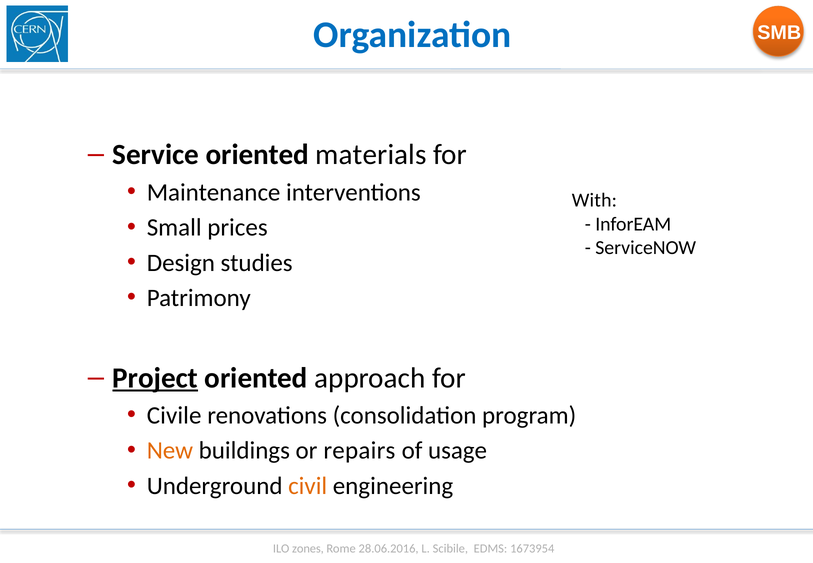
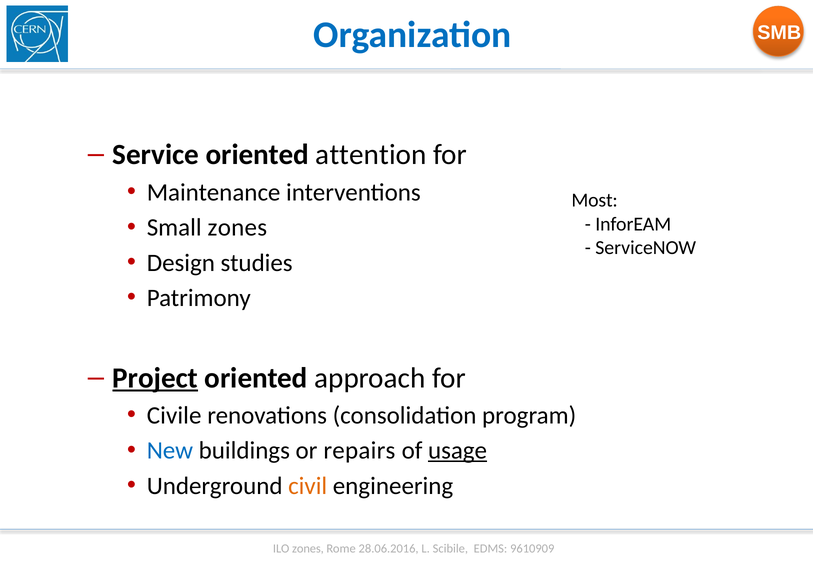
materials: materials -> attention (371, 155)
With: With -> Most (595, 200)
Small prices: prices -> zones (237, 227)
New colour: orange -> blue (170, 451)
usage underline: none -> present (458, 451)
1673954: 1673954 -> 9610909 (532, 549)
